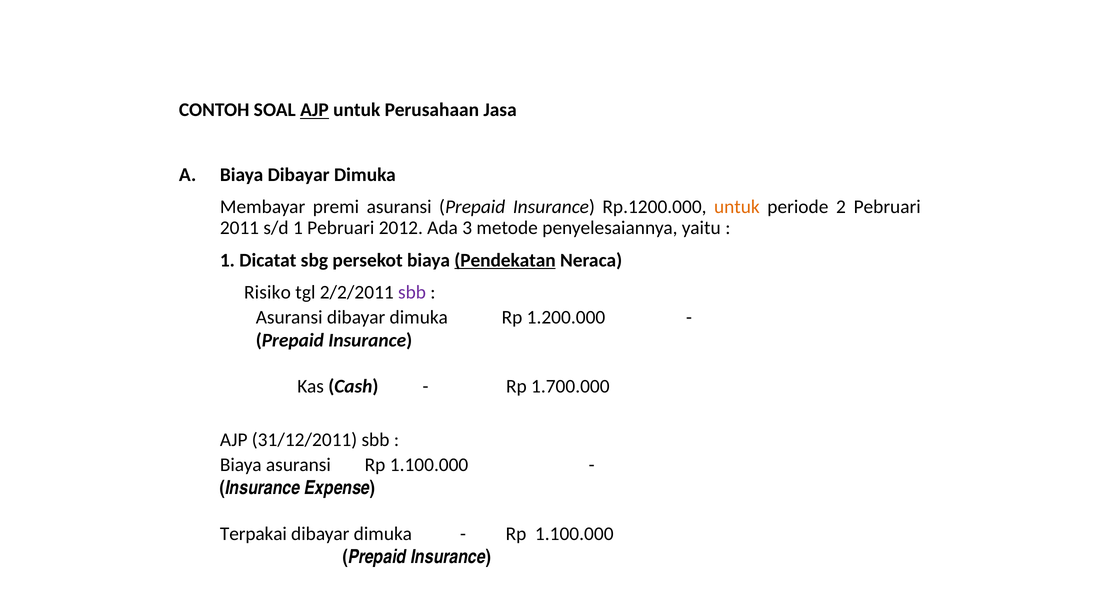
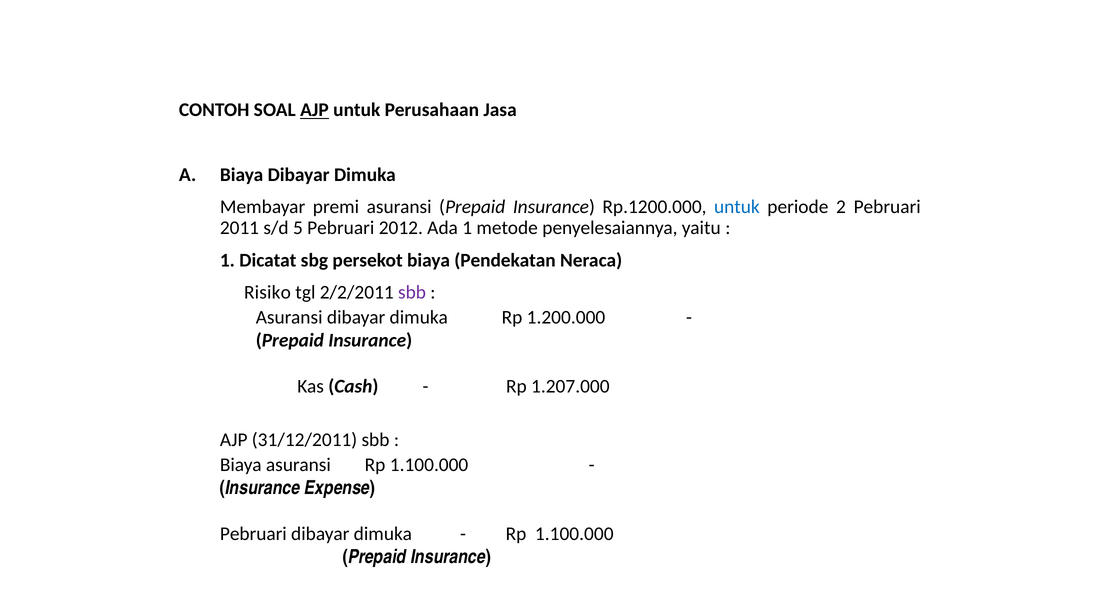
untuk colour: orange -> blue (737, 207)
s/d 1: 1 -> 5 (298, 228)
Ada 3: 3 -> 1 (467, 228)
Pendekatan underline: present -> none (505, 260)
1.700.000: 1.700.000 -> 1.207.000 (570, 386)
Terpakai: Terpakai -> Pebruari (253, 534)
